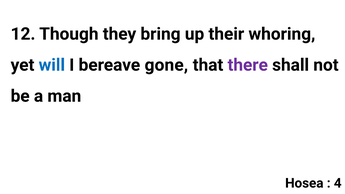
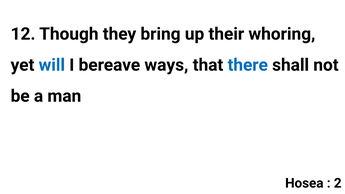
gone: gone -> ways (166, 65)
there colour: purple -> blue (248, 65)
4: 4 -> 2 (338, 183)
